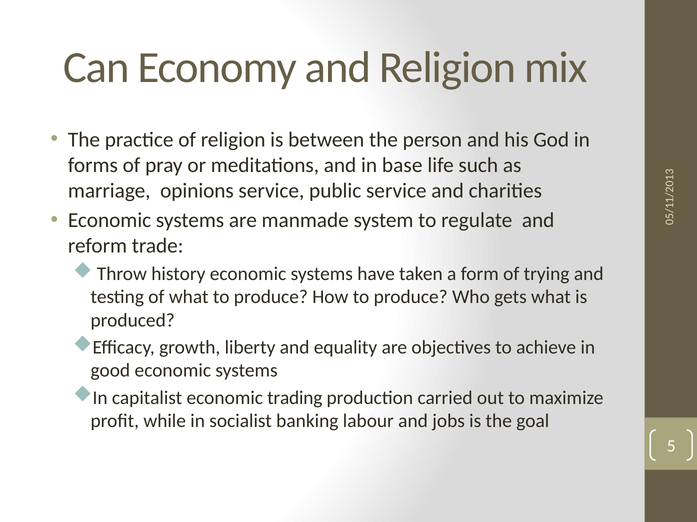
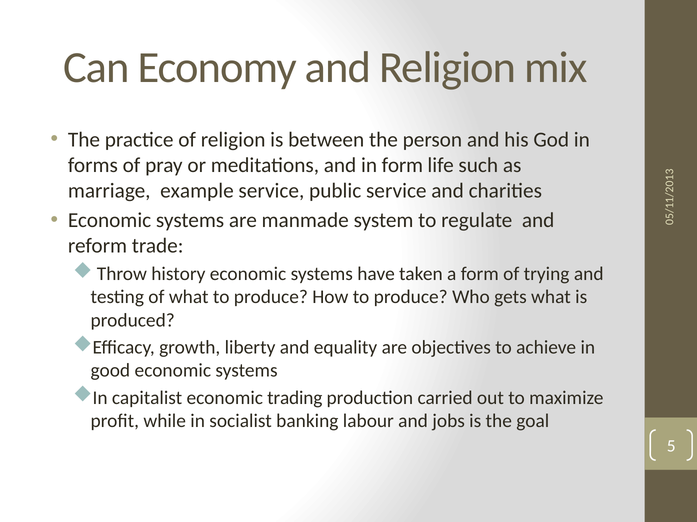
in base: base -> form (402, 165)
opinions: opinions -> example (197, 191)
